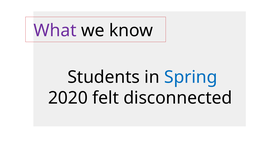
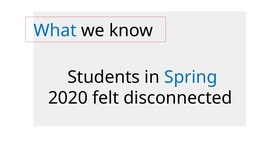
What colour: purple -> blue (55, 31)
